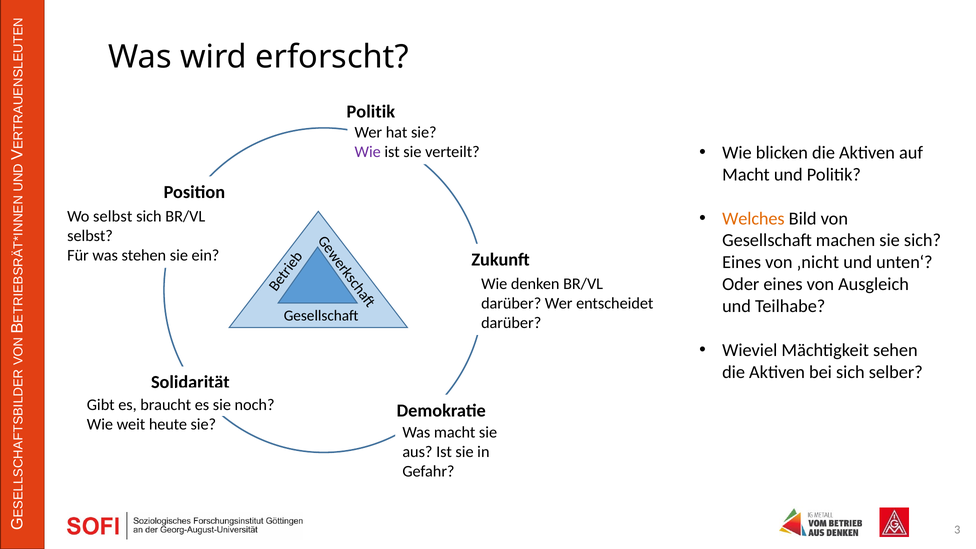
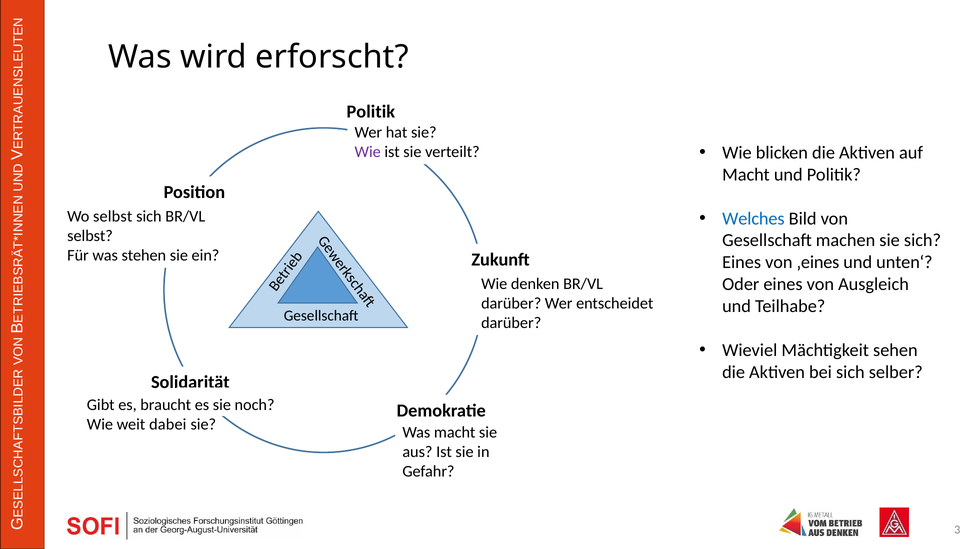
Welches colour: orange -> blue (753, 218)
‚nicht: ‚nicht -> ‚eines (818, 262)
heute: heute -> dabei (168, 424)
